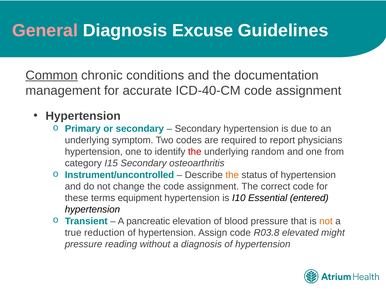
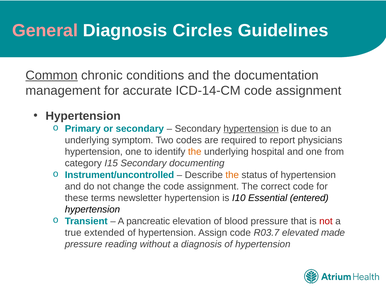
Excuse: Excuse -> Circles (203, 31)
ICD-40-CM: ICD-40-CM -> ICD-14-CM (208, 91)
hypertension underline: none -> present (251, 129)
the colour: red -> orange (195, 152)
random: random -> hospital (268, 152)
osteoarthritis: osteoarthritis -> documenting (197, 164)
equipment: equipment -> newsletter (140, 198)
not colour: orange -> red (326, 222)
reduction: reduction -> extended (104, 233)
R03.8: R03.8 -> R03.7 (266, 233)
might: might -> made (333, 233)
